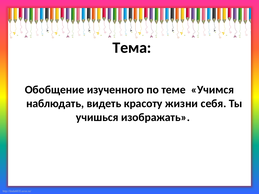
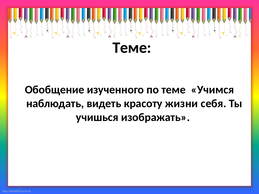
Тема: Тема -> Теме (132, 48)
